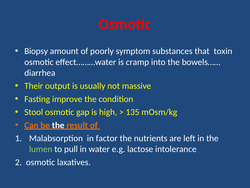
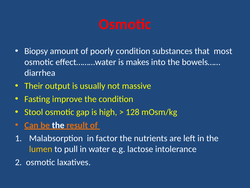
poorly symptom: symptom -> condition (133, 51)
toxin: toxin -> most (223, 51)
cramp: cramp -> makes (137, 62)
135: 135 -> 128 (133, 112)
lumen colour: light green -> yellow (41, 149)
